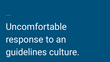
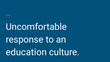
guidelines: guidelines -> education (26, 52)
